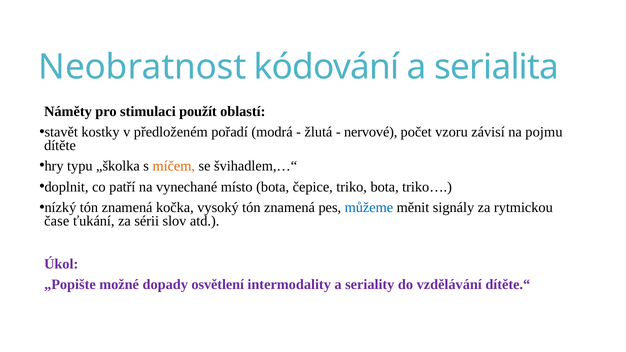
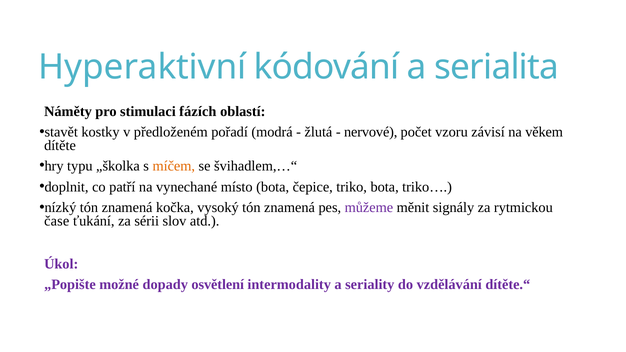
Neobratnost: Neobratnost -> Hyperaktivní (142, 67)
použít: použít -> fázích (198, 111)
pojmu: pojmu -> věkem (544, 132)
můžeme colour: blue -> purple (369, 208)
